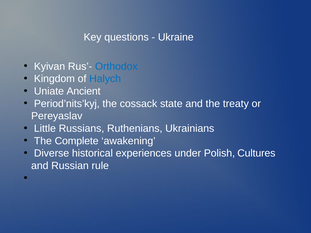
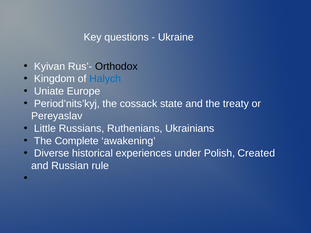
Orthodox colour: blue -> black (116, 66)
Ancient: Ancient -> Europe (83, 91)
Cultures: Cultures -> Created (256, 153)
